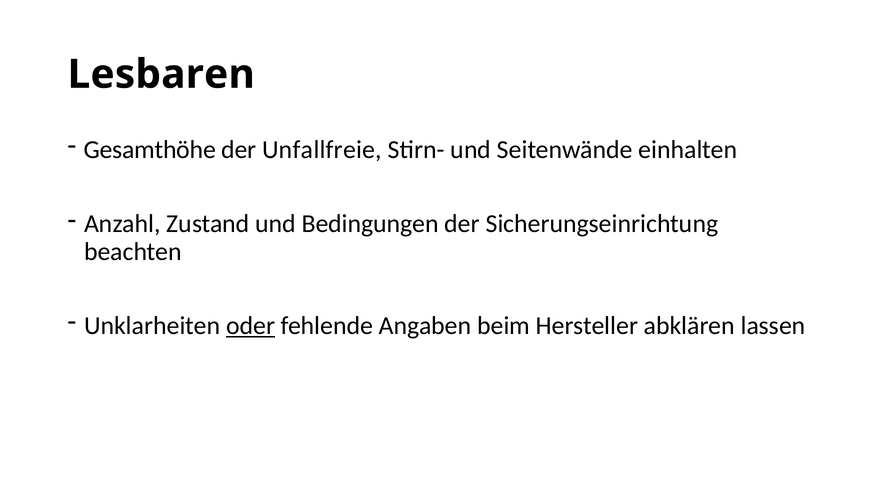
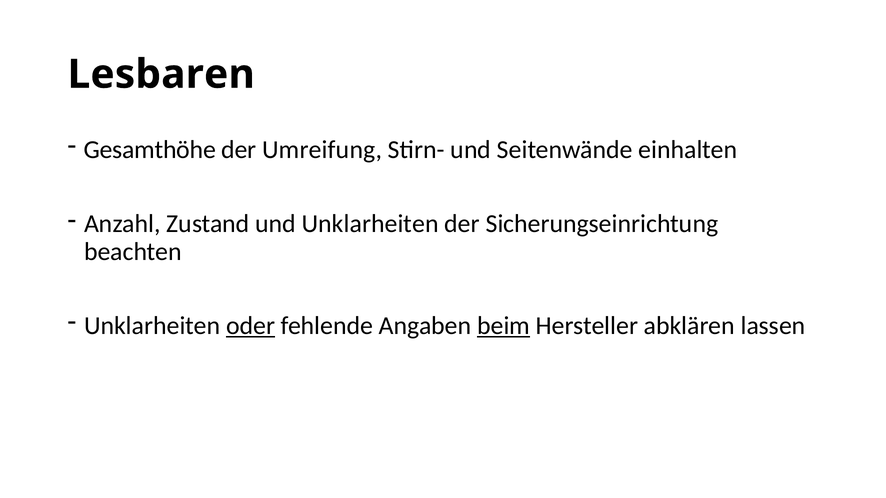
Unfallfreie: Unfallfreie -> Umreifung (322, 150)
und Bedingungen: Bedingungen -> Unklarheiten (370, 224)
beim underline: none -> present (504, 326)
